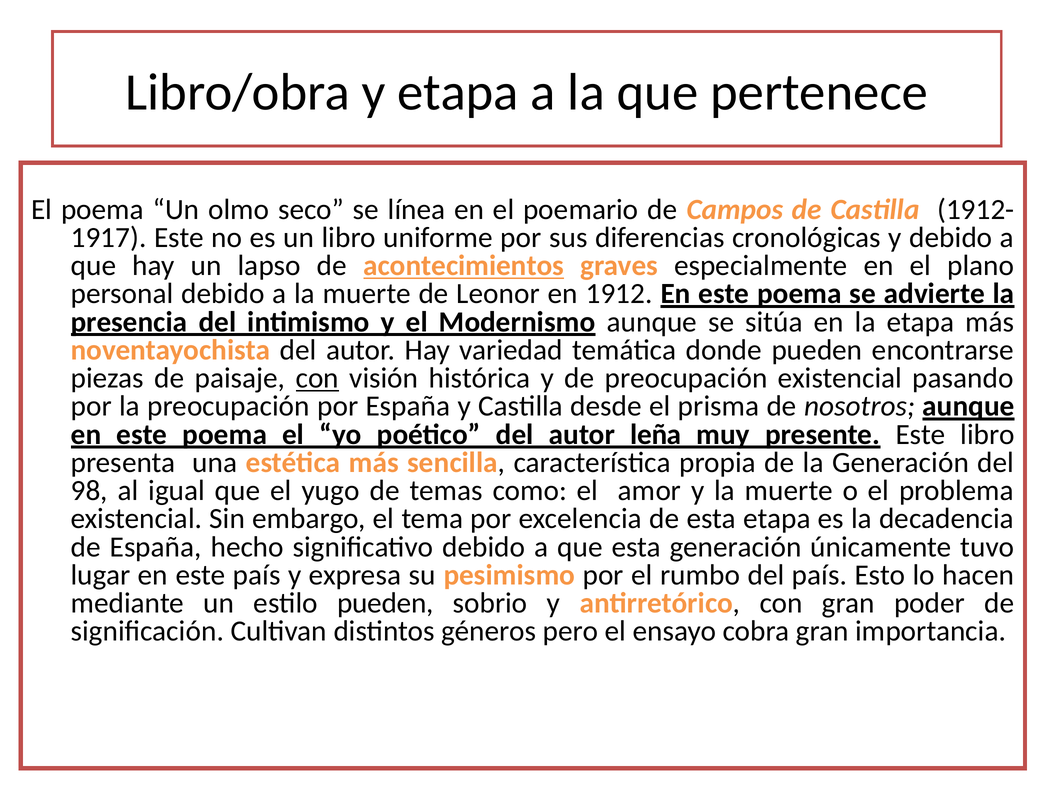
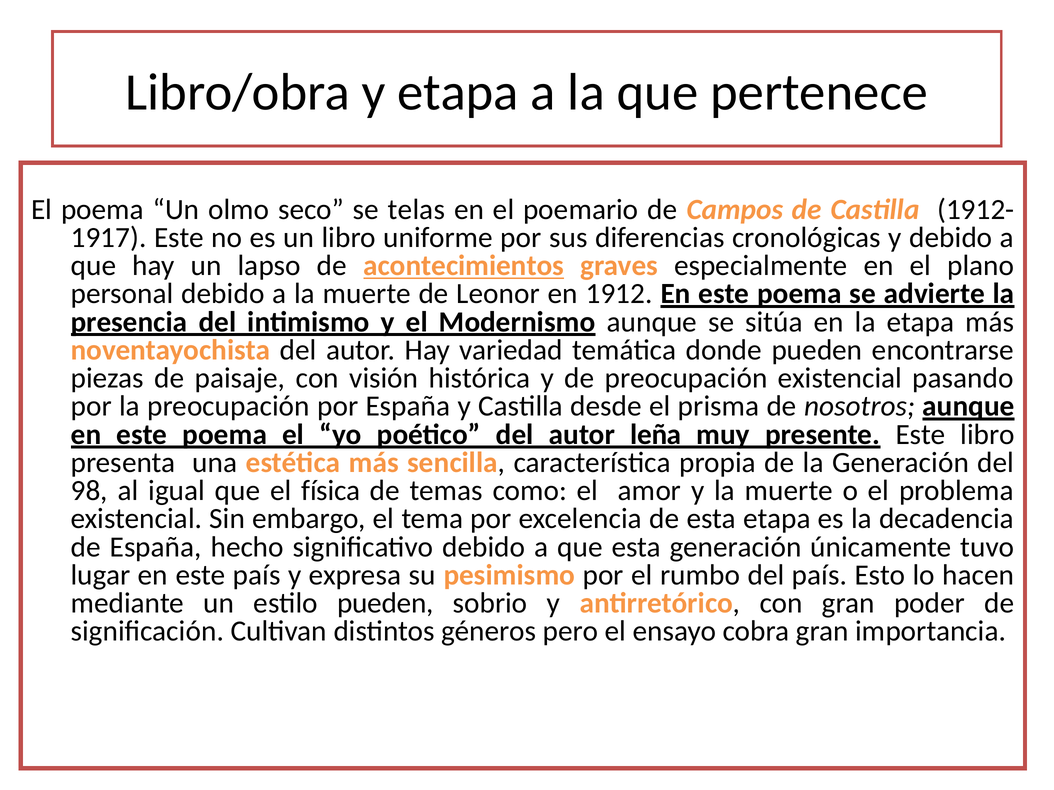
línea: línea -> telas (416, 210)
con underline: present -> none (317, 378)
yugo: yugo -> física (331, 491)
